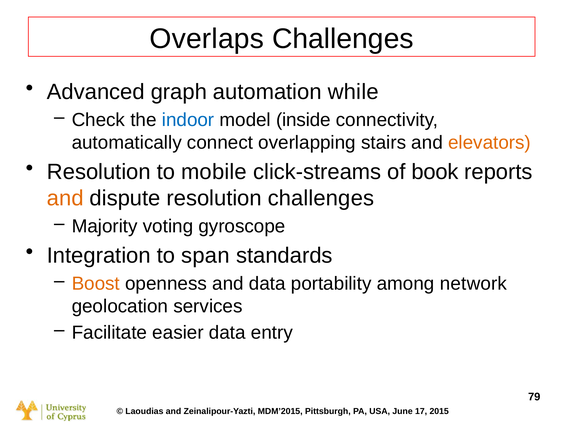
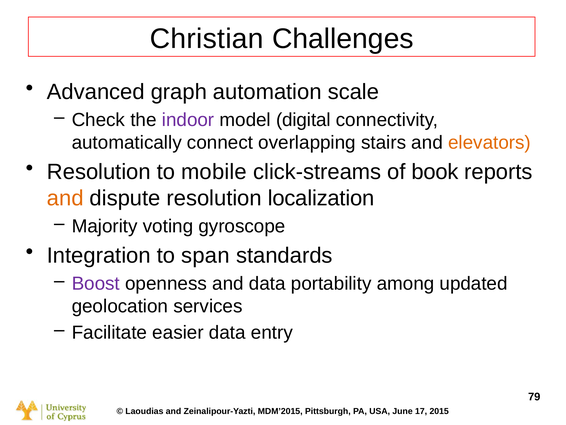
Overlaps: Overlaps -> Christian (207, 39)
while: while -> scale (353, 92)
indoor colour: blue -> purple (188, 120)
inside: inside -> digital (303, 120)
resolution challenges: challenges -> localization (321, 198)
Boost colour: orange -> purple (96, 283)
network: network -> updated (474, 283)
